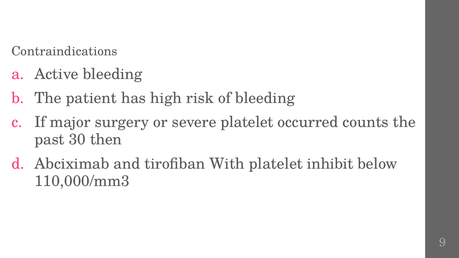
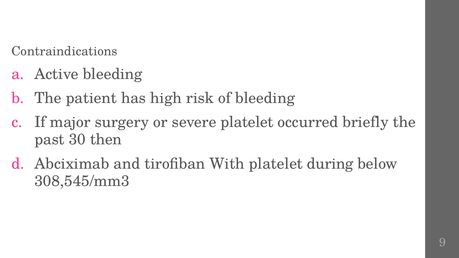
counts: counts -> briefly (366, 122)
inhibit: inhibit -> during (330, 164)
110,000/mm3: 110,000/mm3 -> 308,545/mm3 (82, 181)
